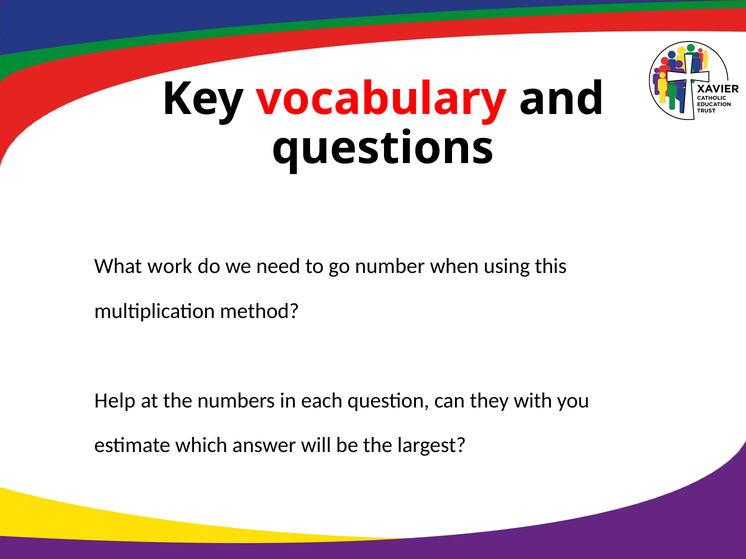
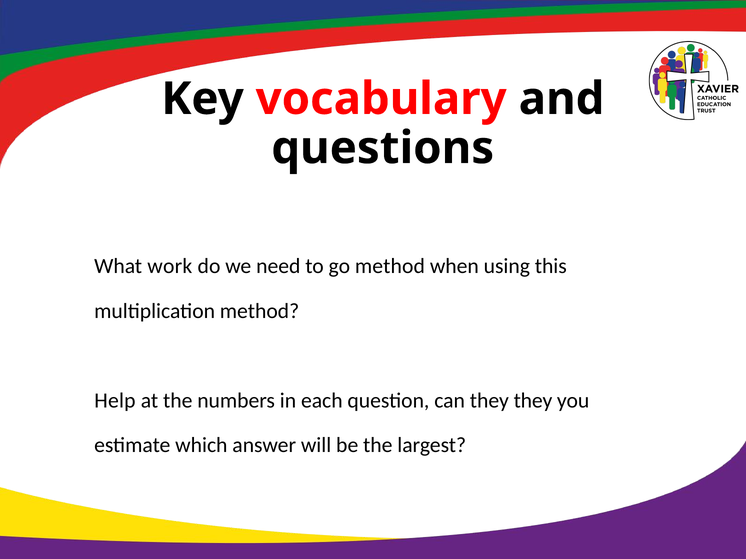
go number: number -> method (390, 266)
they with: with -> they (533, 401)
